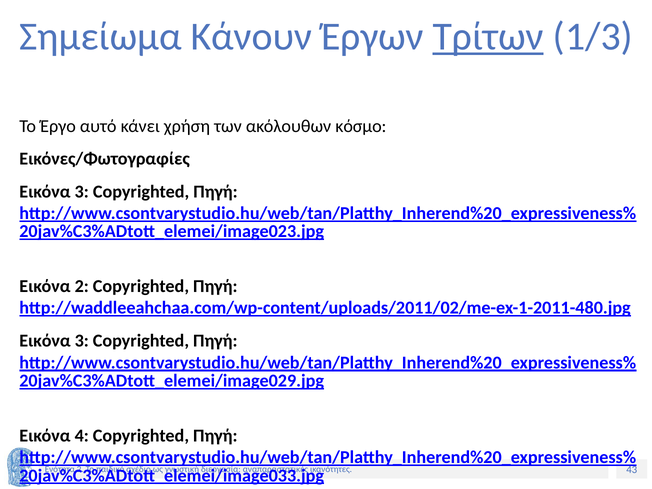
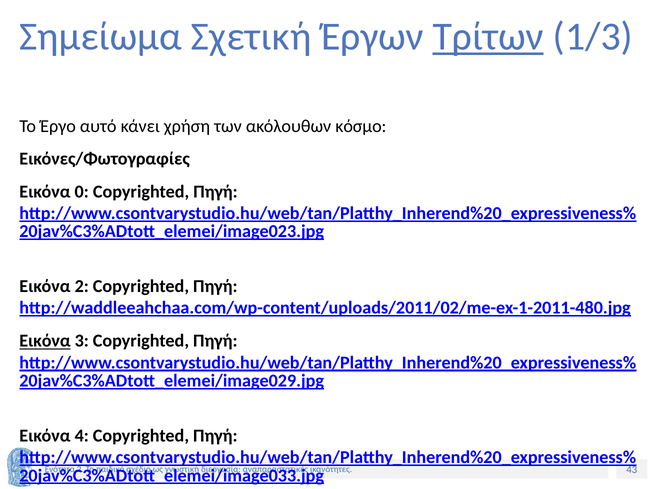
Κάνουν: Κάνουν -> Σχετική (251, 36)
3: 3 -> 0 (82, 192)
Εικόνα underline: none -> present (45, 341)
